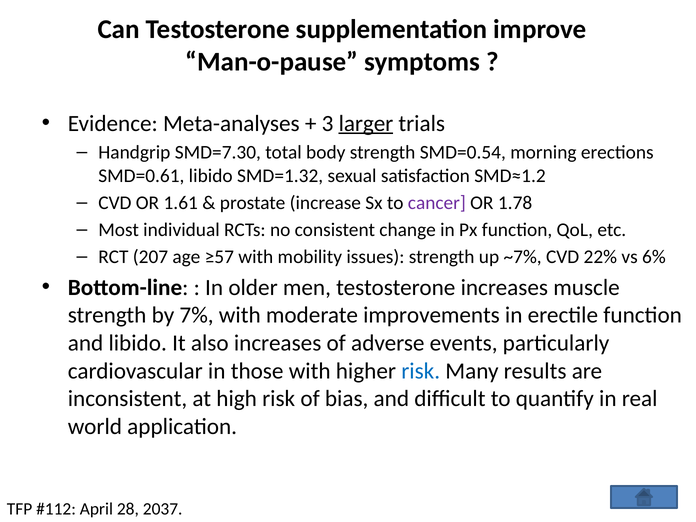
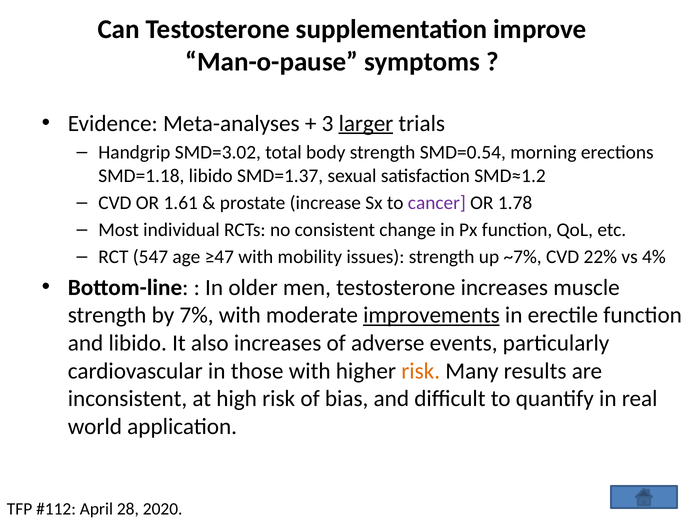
SMD=7.30: SMD=7.30 -> SMD=3.02 (218, 153)
SMD=0.61: SMD=0.61 -> SMD=1.18 (141, 176)
SMD=1.32: SMD=1.32 -> SMD=1.37 (280, 176)
207: 207 -> 547 (150, 257)
≥57: ≥57 -> ≥47 (219, 257)
6%: 6% -> 4% (654, 257)
improvements underline: none -> present (431, 315)
risk colour: blue -> orange (421, 371)
2037: 2037 -> 2020 (163, 509)
